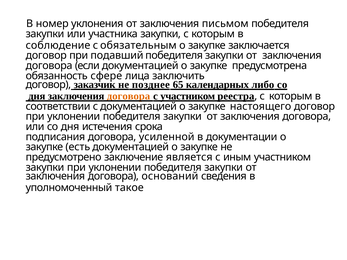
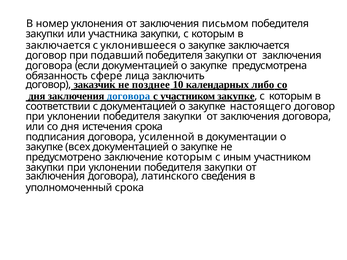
соблюдение: соблюдение -> заключается (58, 45)
обязательным: обязательным -> уклонившееся (138, 45)
65: 65 -> 10 (178, 85)
договора colour: orange -> blue (128, 96)
участником реестра: реестра -> закупке (236, 96)
есть: есть -> всех (78, 147)
заключение является: является -> которым (189, 157)
оснований: оснований -> латинского (170, 176)
уполномоченный такое: такое -> срока (129, 188)
